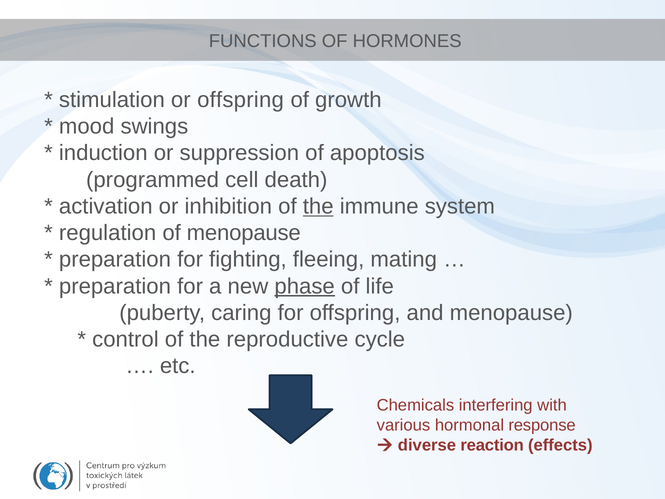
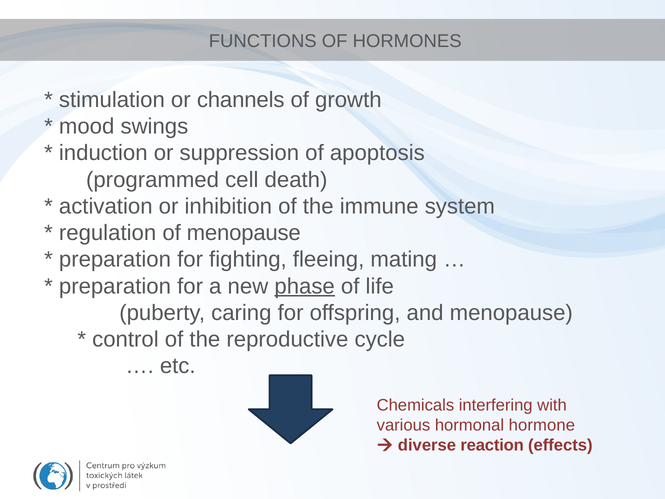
or offspring: offspring -> channels (241, 100)
the underline: present -> none (318, 206)
response: response -> hormone (542, 425)
